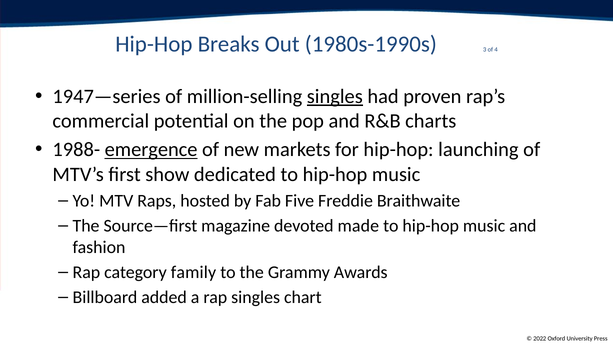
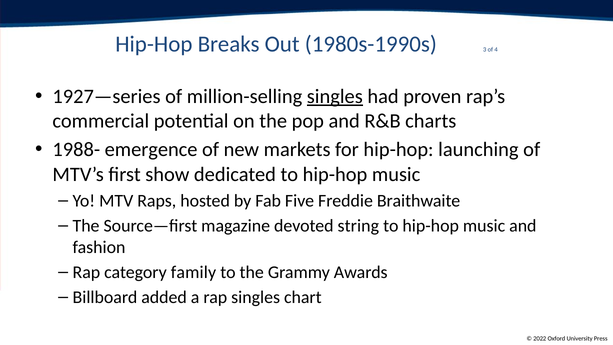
1947—series: 1947—series -> 1927—series (107, 96)
emergence underline: present -> none (151, 150)
made: made -> string (358, 226)
